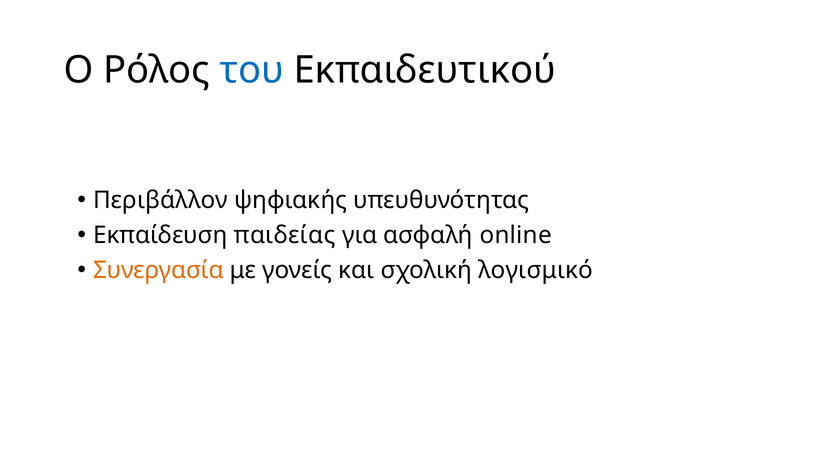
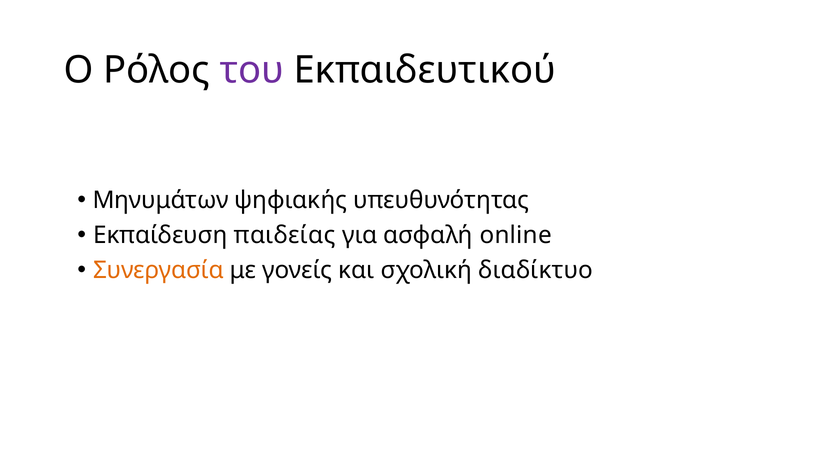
του colour: blue -> purple (252, 70)
Περιβάλλον: Περιβάλλον -> Μηνυμάτων (161, 200)
λογισμικό: λογισμικό -> διαδίκτυο (536, 270)
